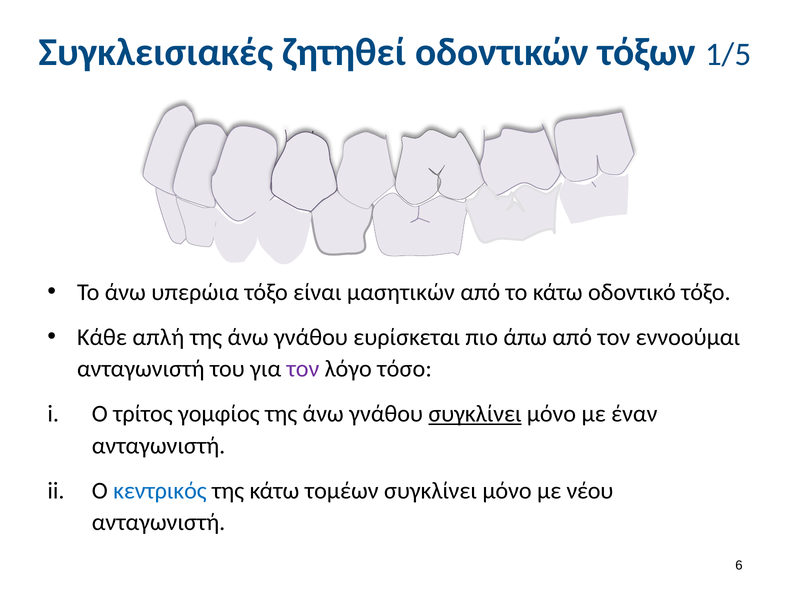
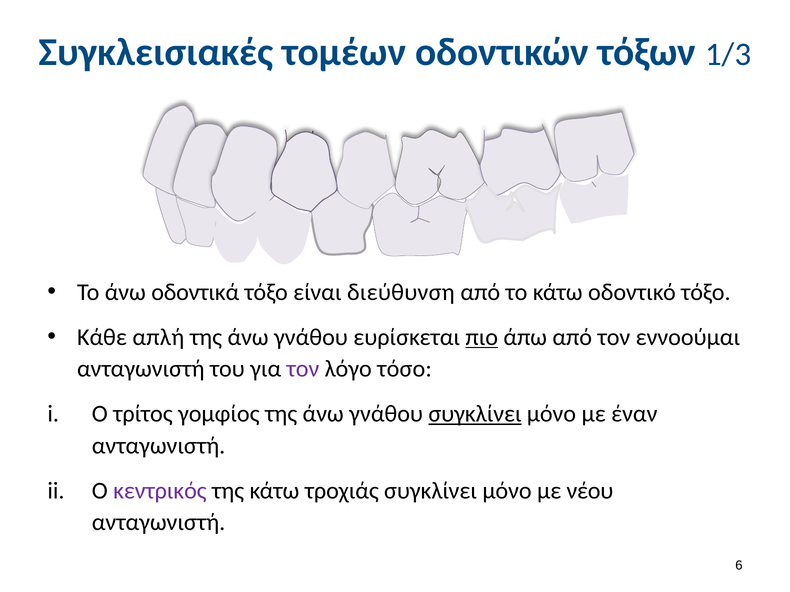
ζητηθεί: ζητηθεί -> τομέων (344, 52)
1/5: 1/5 -> 1/3 (728, 54)
υπερώια: υπερώια -> οδοντικά (195, 292)
μασητικών: μασητικών -> διεύθυνση (401, 292)
πιο underline: none -> present (482, 337)
κεντρικός colour: blue -> purple (160, 491)
τομέων: τομέων -> τροχιάς (342, 491)
